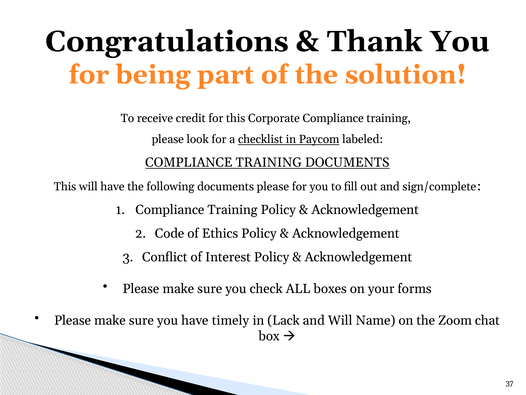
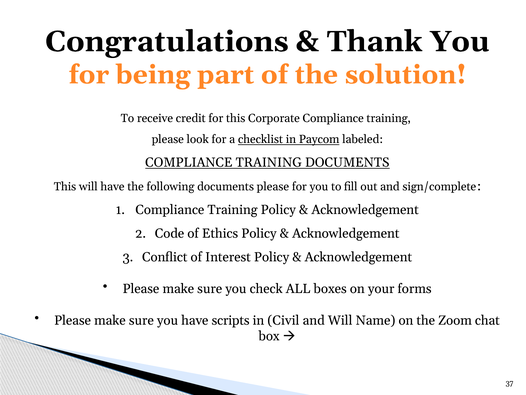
timely: timely -> scripts (231, 320)
Lack: Lack -> Civil (283, 320)
